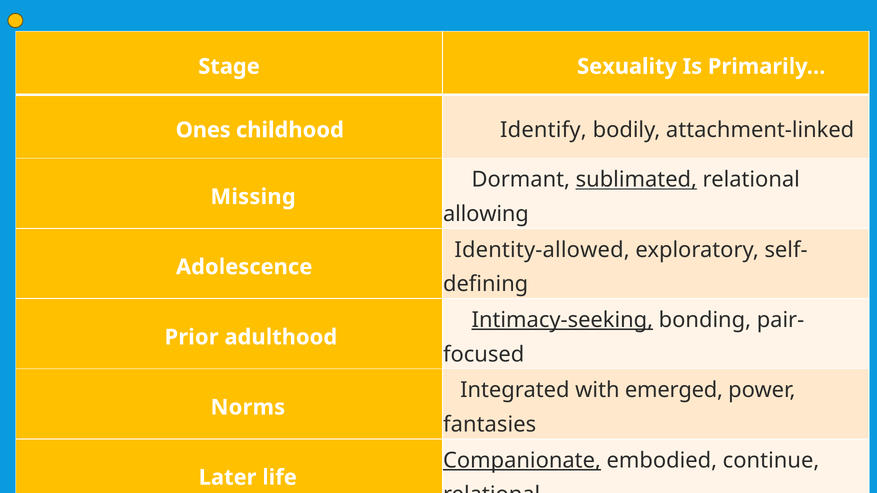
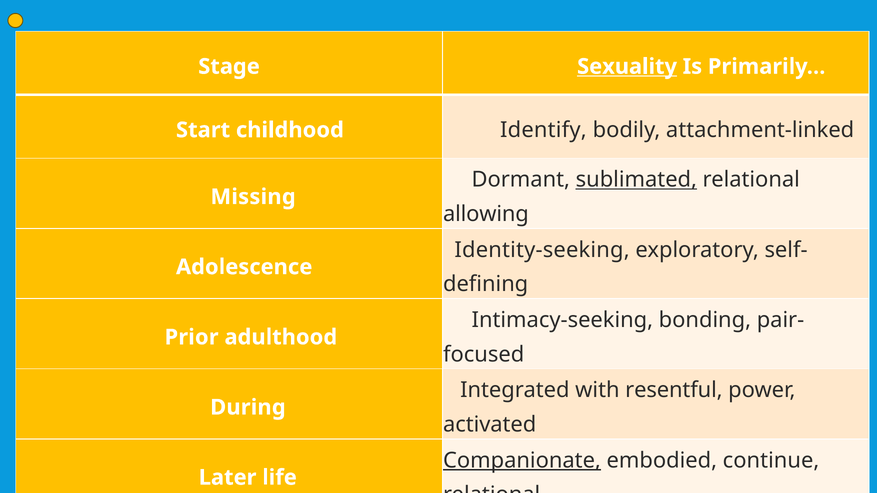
Sexuality underline: none -> present (627, 67)
Ones: Ones -> Start (203, 130)
Identity-allowed: Identity-allowed -> Identity-seeking (542, 250)
Intimacy-seeking underline: present -> none (562, 320)
emerged: emerged -> resentful (674, 390)
Norms: Norms -> During (248, 408)
fantasies: fantasies -> activated (490, 425)
